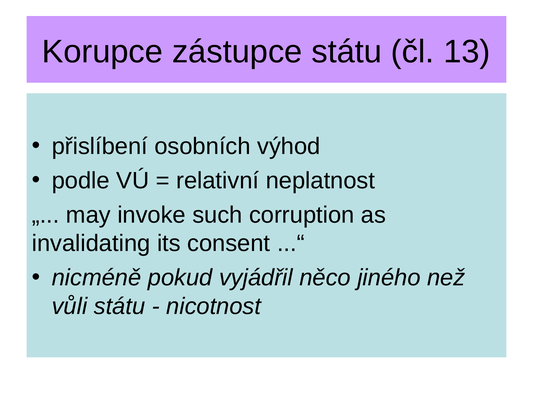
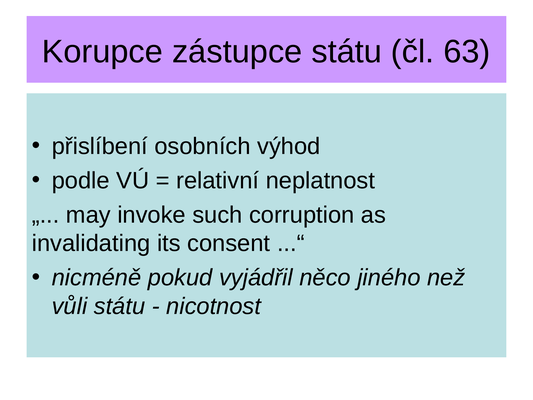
13: 13 -> 63 (467, 52)
